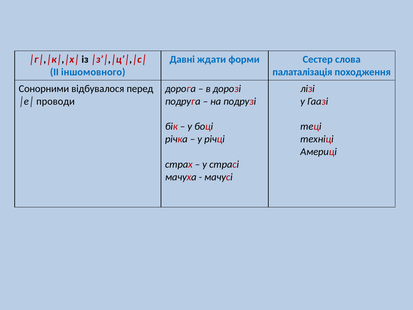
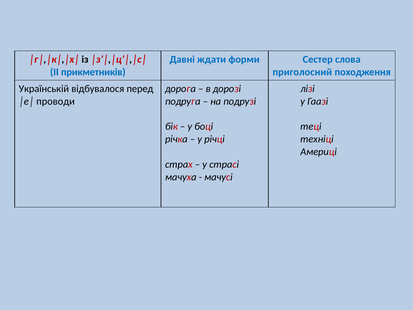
іншомовного: іншомовного -> прикметників (93, 72)
палаталізація: палаталізація -> приголосний (302, 72)
Сонорними: Сонорними -> Українській (44, 89)
